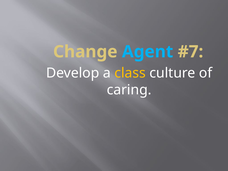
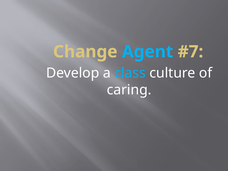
class colour: yellow -> light blue (130, 73)
